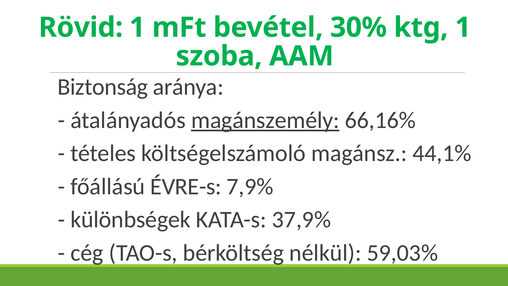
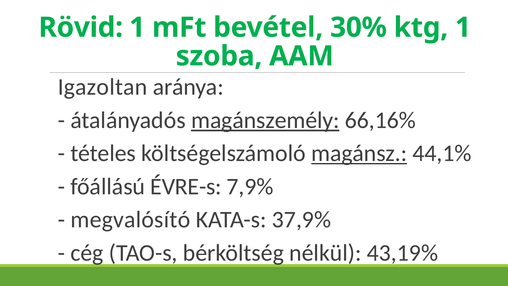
Biztonság: Biztonság -> Igazoltan (103, 87)
magánsz underline: none -> present (359, 153)
különbségek: különbségek -> megvalósító (130, 220)
59,03%: 59,03% -> 43,19% (402, 253)
